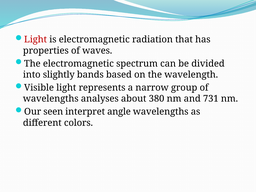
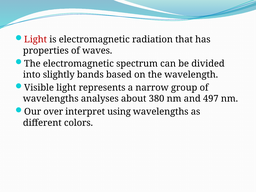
731: 731 -> 497 (211, 99)
seen: seen -> over (53, 112)
angle: angle -> using (119, 112)
